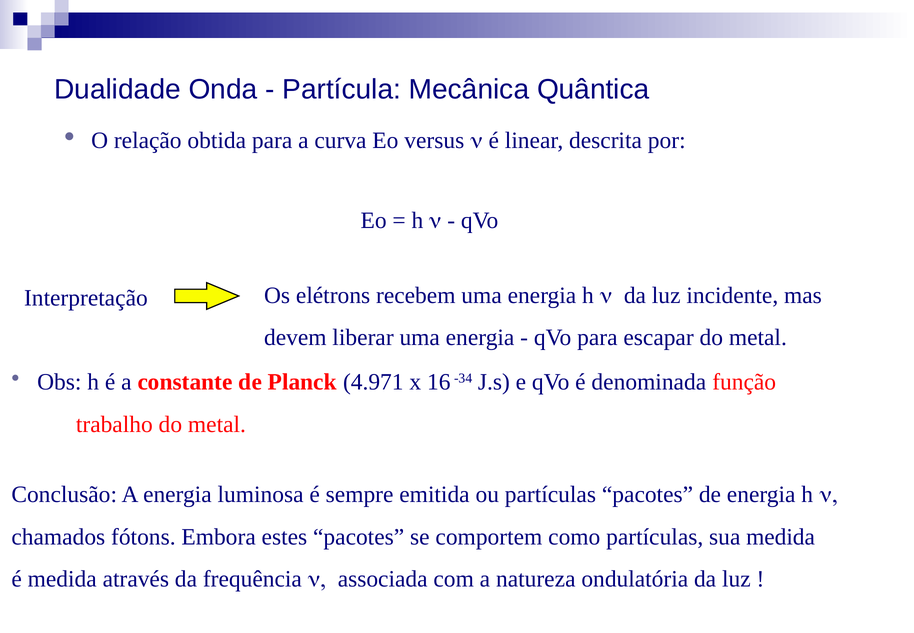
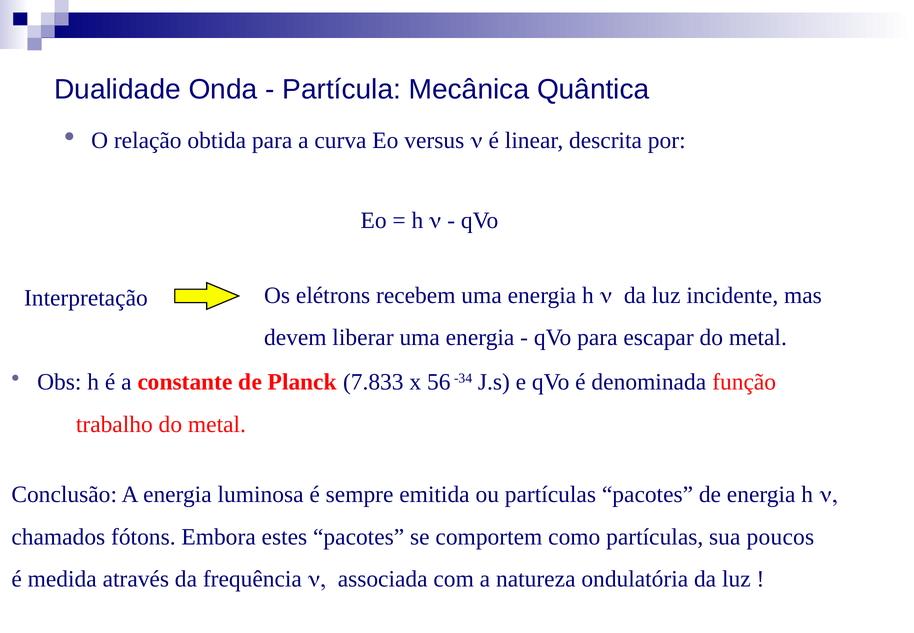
4.971: 4.971 -> 7.833 (373, 382)
16: 16 -> 56 (439, 382)
sua medida: medida -> poucos (780, 537)
